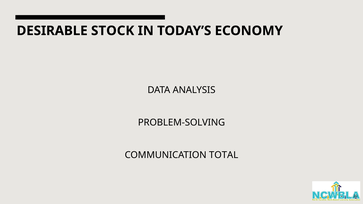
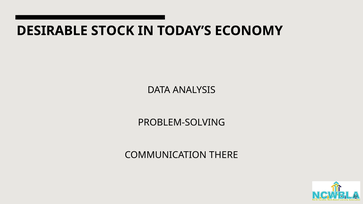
TOTAL: TOTAL -> THERE (224, 155)
